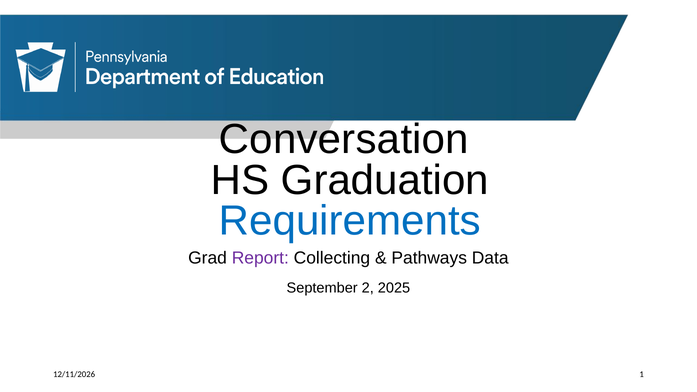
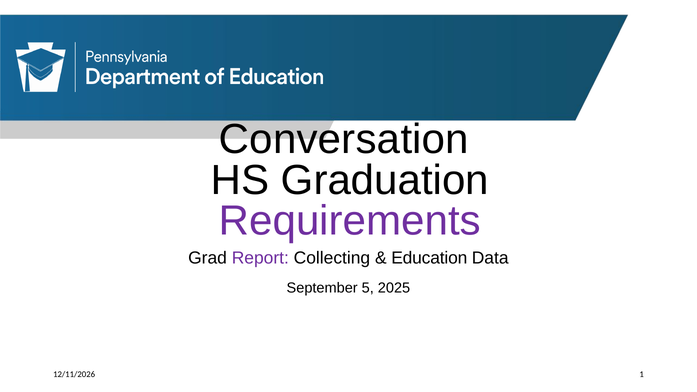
Requirements colour: blue -> purple (350, 221)
Pathways: Pathways -> Education (429, 258)
2: 2 -> 5 (368, 288)
